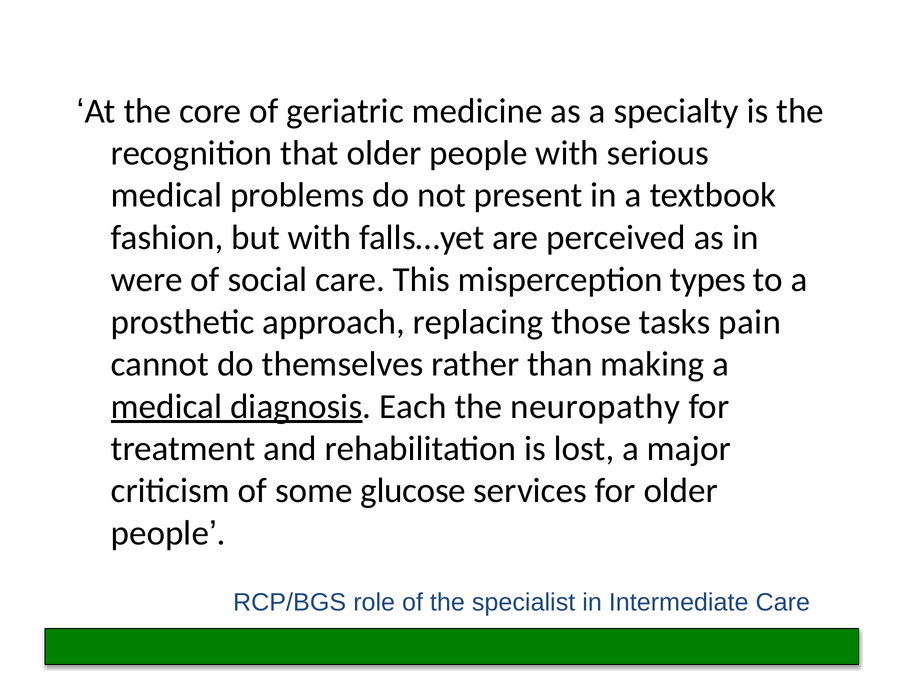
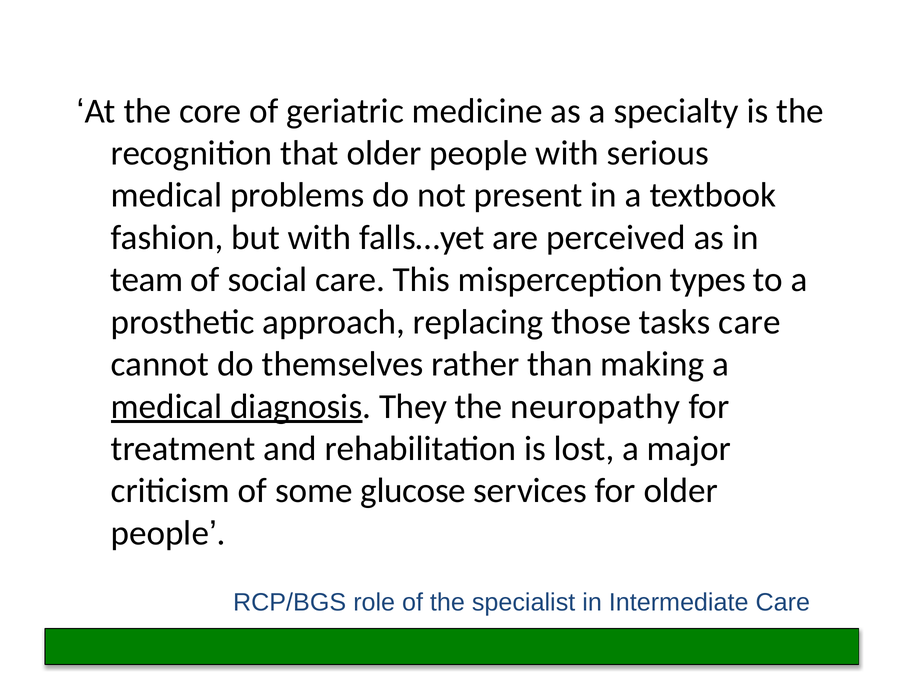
were: were -> team (147, 280)
tasks pain: pain -> care (750, 322)
Each: Each -> They (413, 406)
